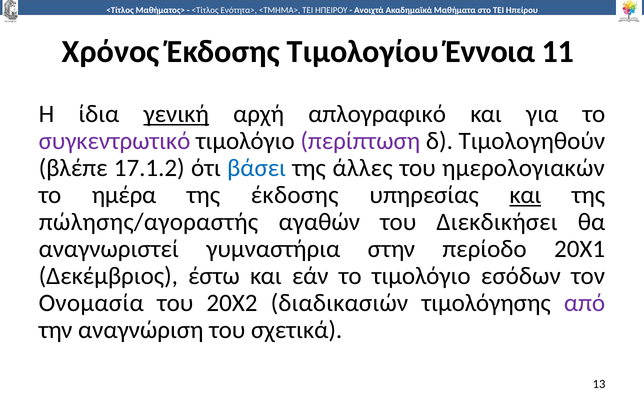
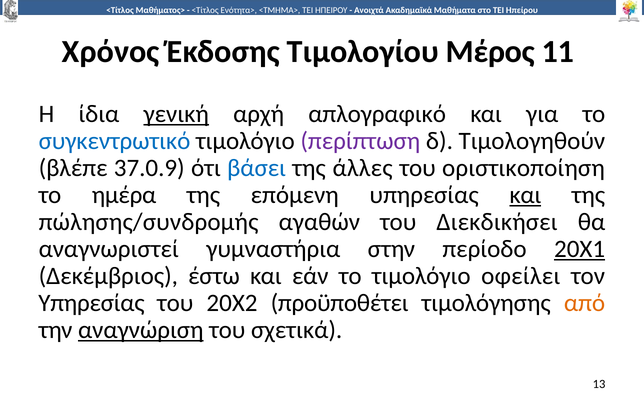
Έννοια: Έννοια -> Μέρος (490, 52)
συγκεντρωτικό colour: purple -> blue (115, 141)
17.1.2: 17.1.2 -> 37.0.9 (149, 168)
ημερολογιακών: ημερολογιακών -> οριστικοποίηση (523, 168)
της έκδοσης: έκδοσης -> επόμενη (295, 195)
πώλησης/αγοραστής: πώλησης/αγοραστής -> πώλησης/συνδρομής (149, 222)
20Χ1 underline: none -> present (580, 249)
εσόδων: εσόδων -> οφείλει (521, 276)
Ονομασία: Ονομασία -> Υπηρεσίας (91, 303)
διαδικασιών: διαδικασιών -> προϋποθέτει (340, 303)
από colour: purple -> orange (585, 303)
αναγνώριση underline: none -> present (141, 330)
